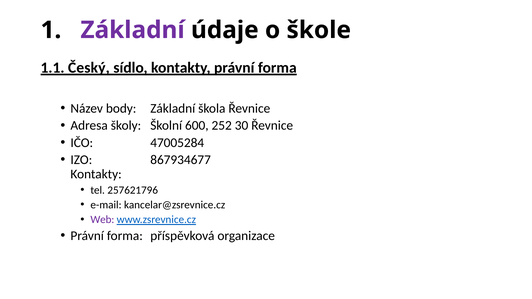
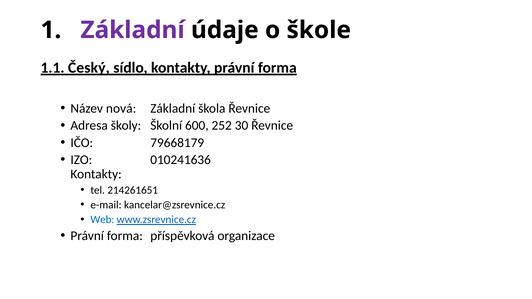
body: body -> nová (121, 108)
47005284: 47005284 -> 79668179 (177, 143)
867934677: 867934677 -> 010241636 (181, 160)
257621796: 257621796 -> 214261651 (133, 190)
Web colour: purple -> blue (102, 220)
